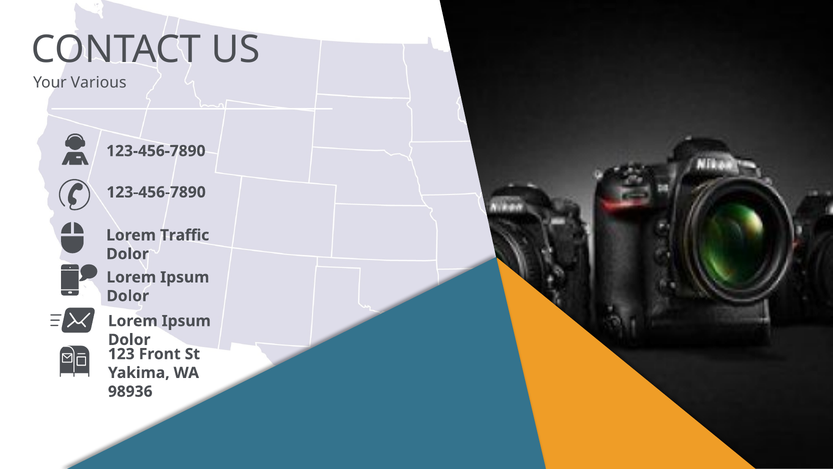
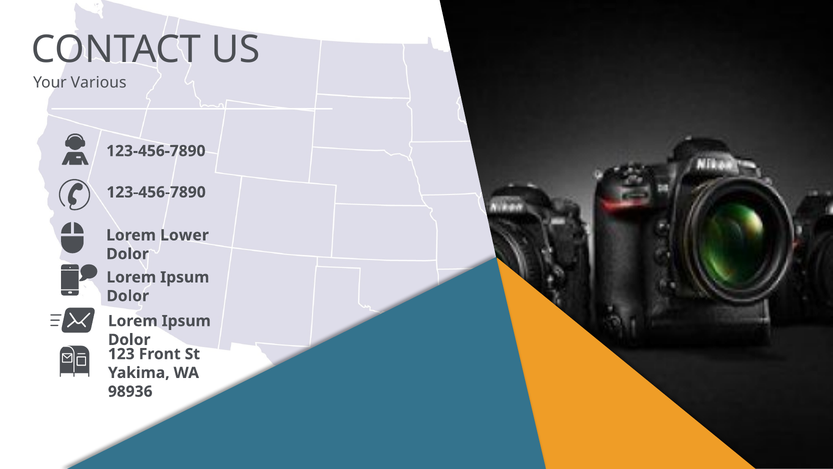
Traffic: Traffic -> Lower (184, 235)
